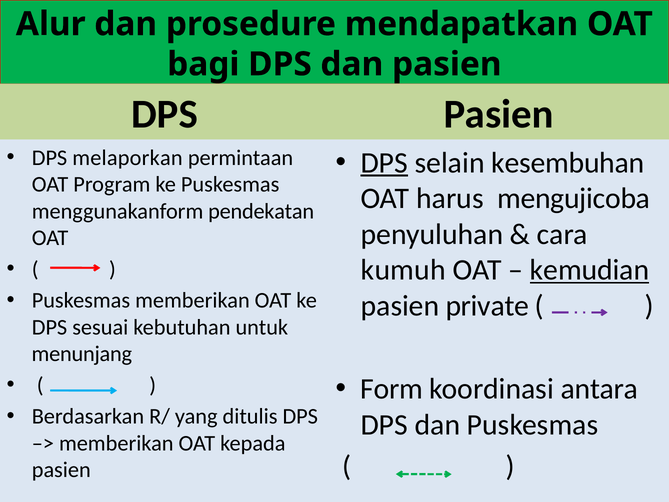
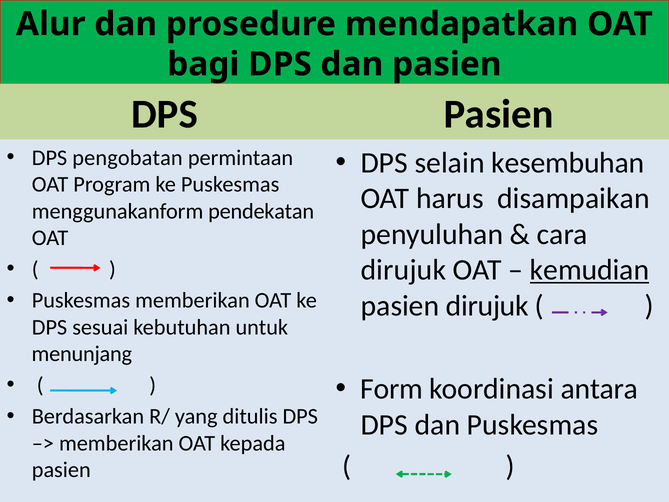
melaporkan: melaporkan -> pengobatan (127, 158)
DPS underline: present -> none (384, 163)
mengujicoba: mengujicoba -> disampaikan (573, 198)
kumuh: kumuh -> dirujuk (403, 270)
pasien private: private -> dirujuk (487, 306)
